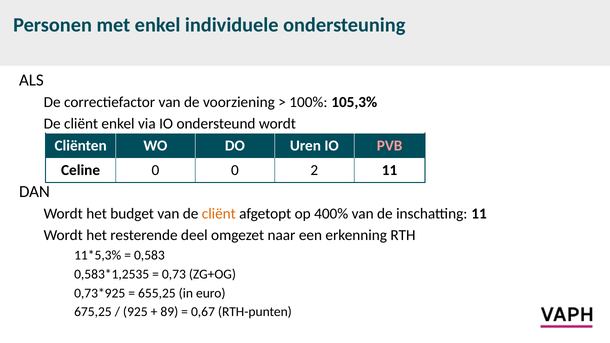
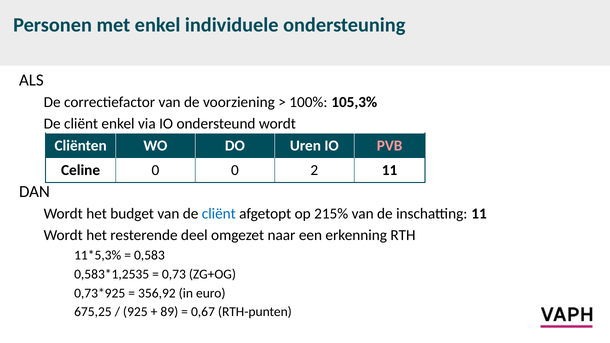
cliënt colour: orange -> blue (219, 214)
400%: 400% -> 215% (331, 214)
655,25: 655,25 -> 356,92 (157, 293)
